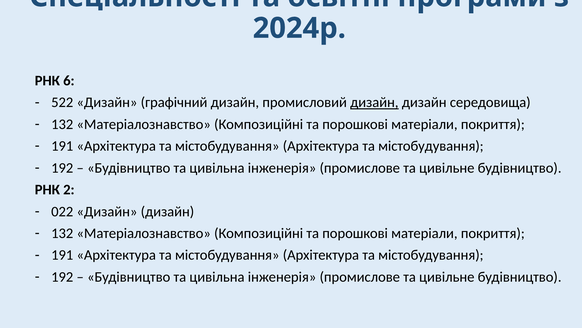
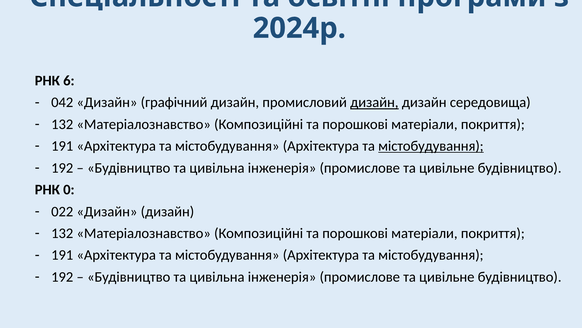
522: 522 -> 042 (62, 102)
містобудування underline: none -> present (431, 146)
2: 2 -> 0 (69, 189)
